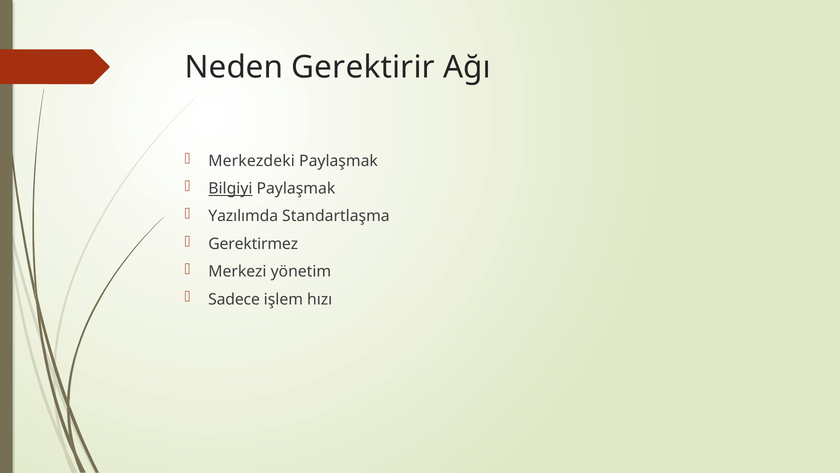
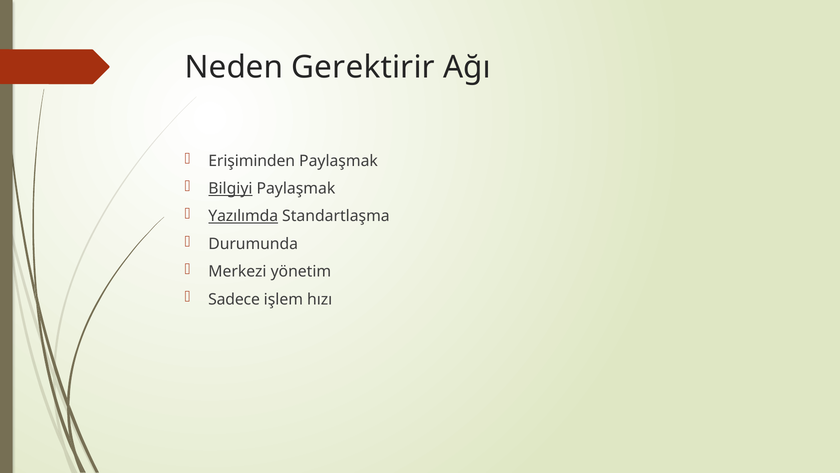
Merkezdeki: Merkezdeki -> Erişiminden (252, 161)
Yazılımda underline: none -> present (243, 216)
Gerektirmez: Gerektirmez -> Durumunda (253, 244)
